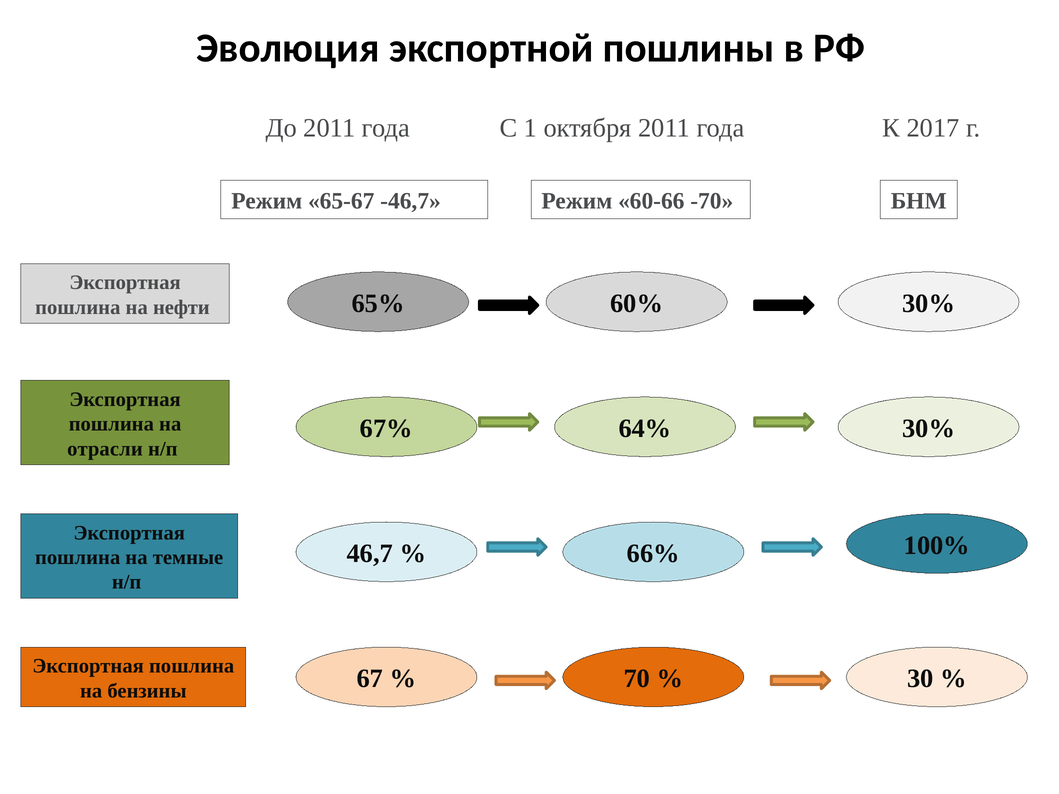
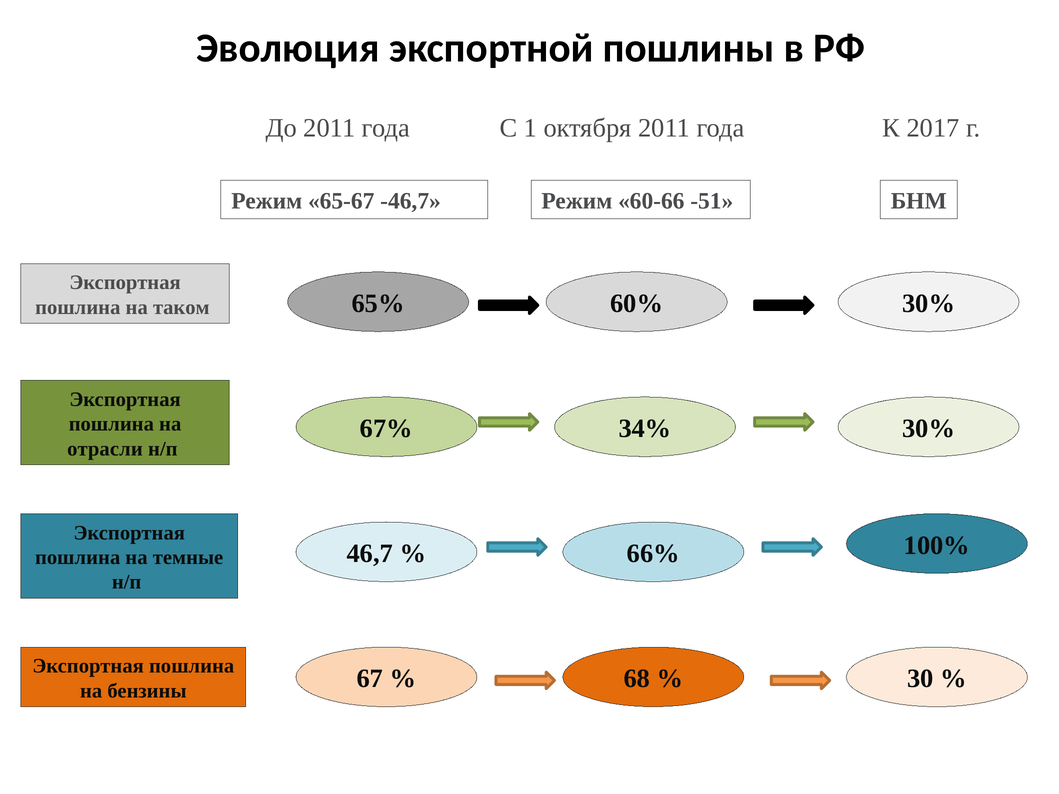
-70: -70 -> -51 (712, 201)
нефти: нефти -> таком (181, 307)
64%: 64% -> 34% (645, 429)
70: 70 -> 68 (637, 679)
